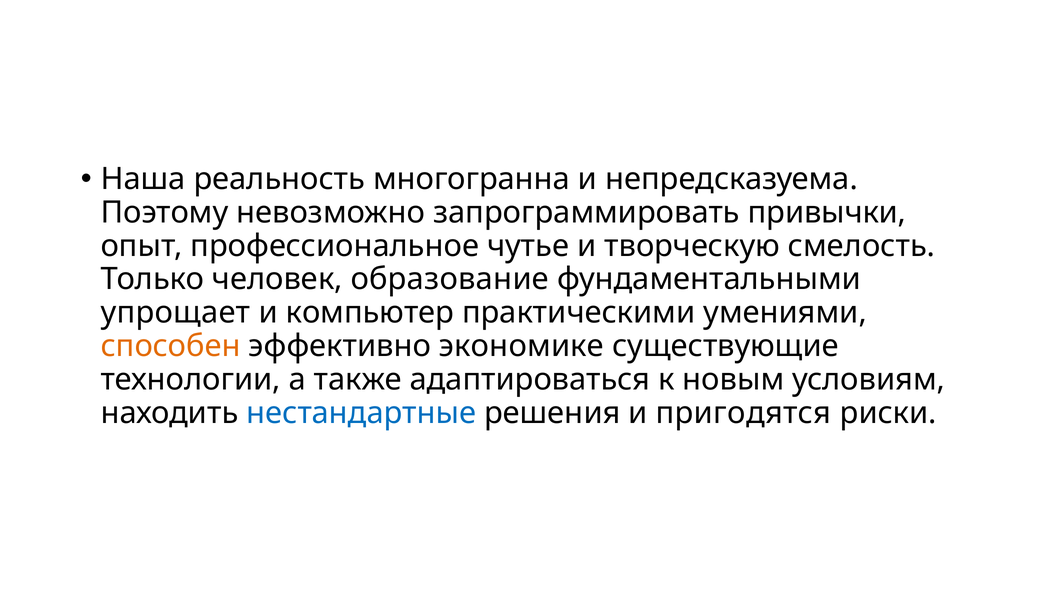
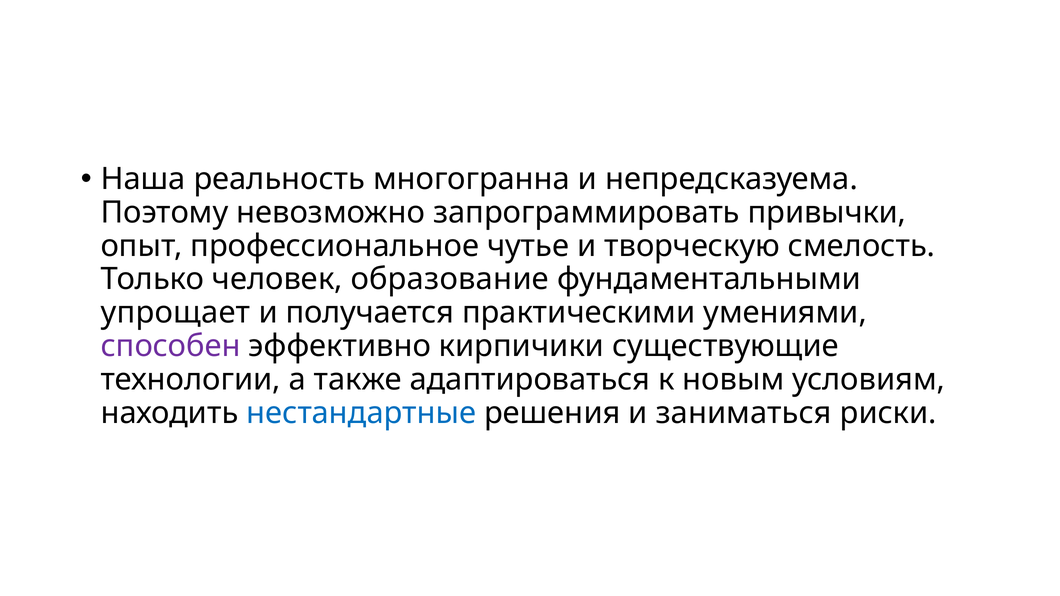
компьютер: компьютер -> получается (370, 313)
способен colour: orange -> purple (171, 346)
экономике: экономике -> кирпичики (522, 346)
пригодятся: пригодятся -> заниматься (744, 413)
